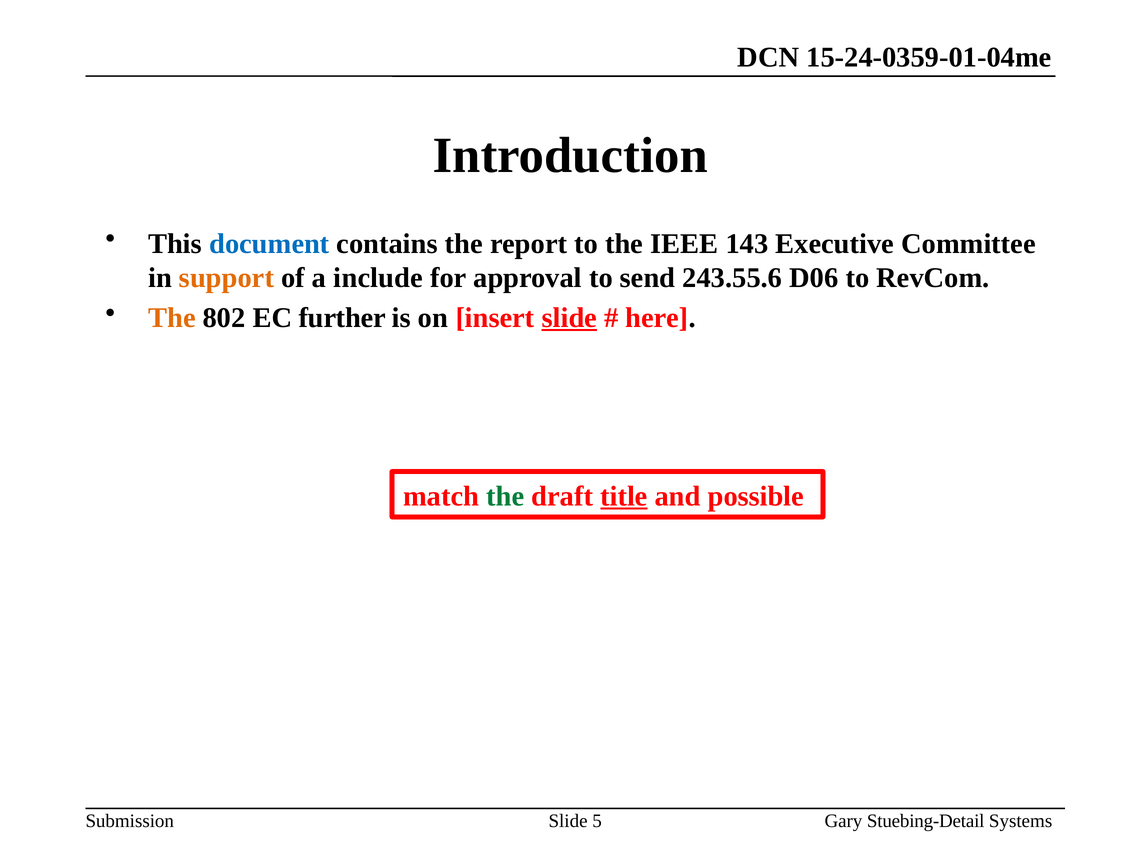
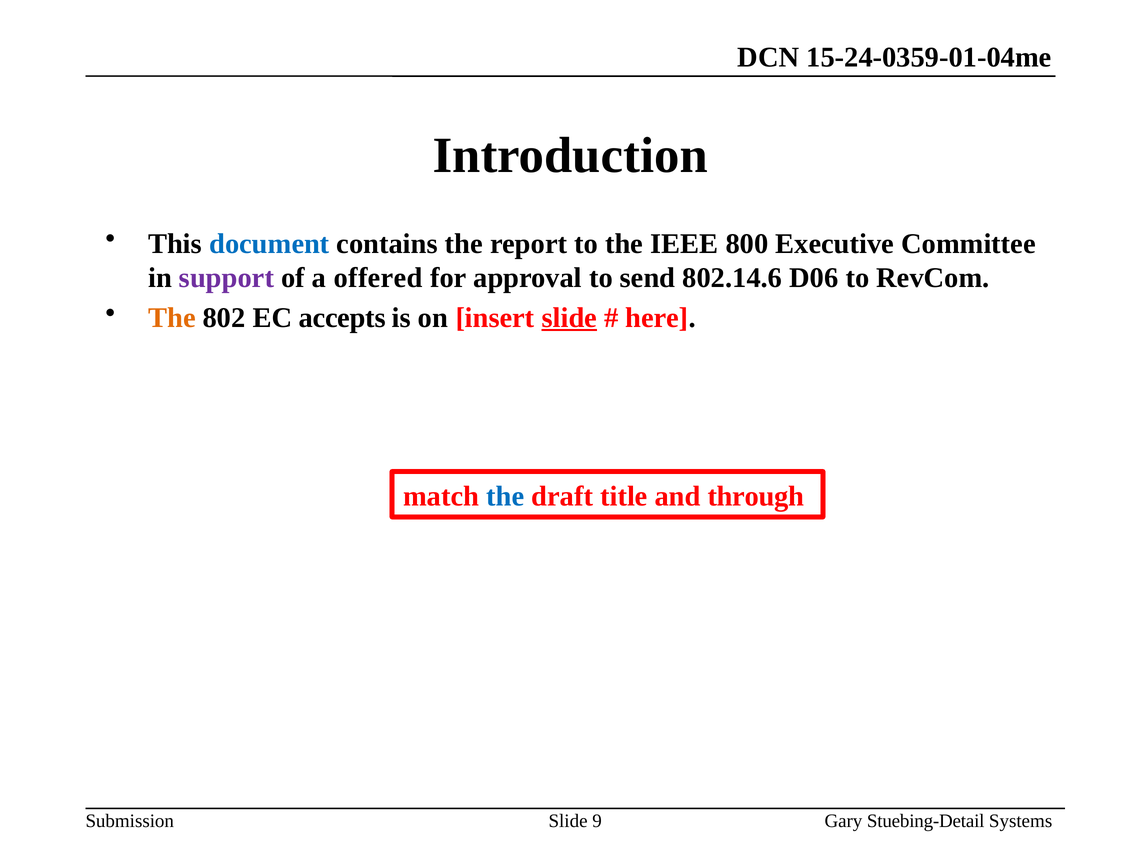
143: 143 -> 800 (747, 244)
support colour: orange -> purple (226, 278)
include: include -> offered (378, 278)
243.55.6: 243.55.6 -> 802.14.6 (732, 278)
further: further -> accepts (342, 318)
the colour: green -> blue (505, 496)
title underline: present -> none (624, 496)
possible: possible -> through (756, 496)
5: 5 -> 9 (597, 821)
